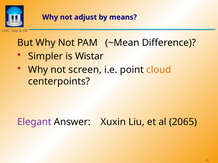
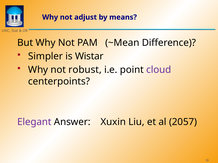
screen: screen -> robust (85, 70)
cloud colour: orange -> purple (159, 70)
2065: 2065 -> 2057 (183, 122)
